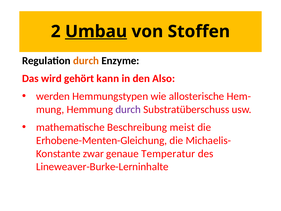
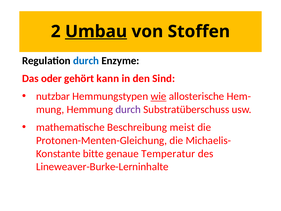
durch colour: orange -> blue (86, 61)
wird: wird -> oder (51, 78)
Also: Also -> Sind (164, 78)
werden: werden -> nutzbar (53, 96)
wie underline: none -> present (158, 96)
Erhobene-Menten-Gleichung: Erhobene-Menten-Gleichung -> Protonen-Menten-Gleichung (102, 140)
zwar: zwar -> bitte (93, 153)
